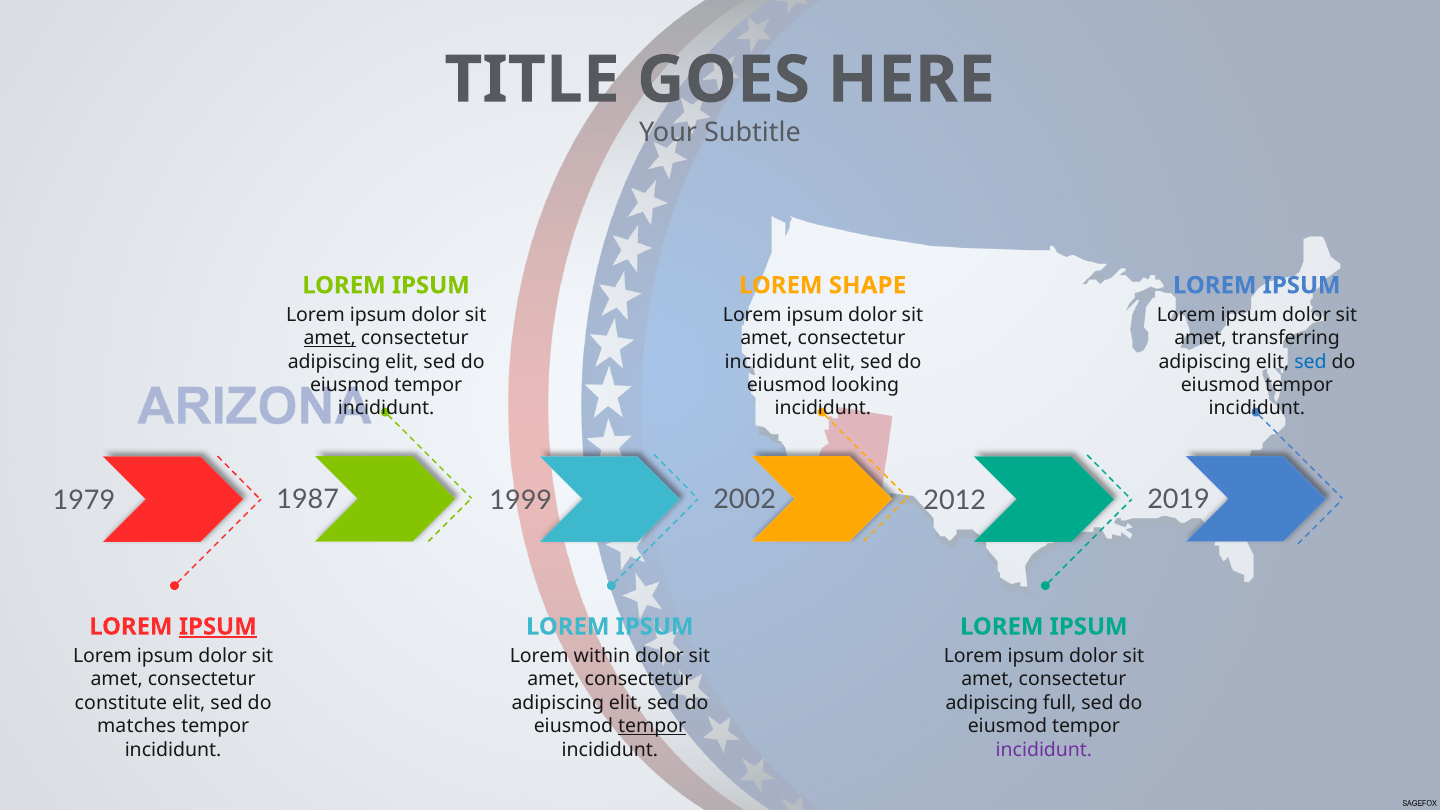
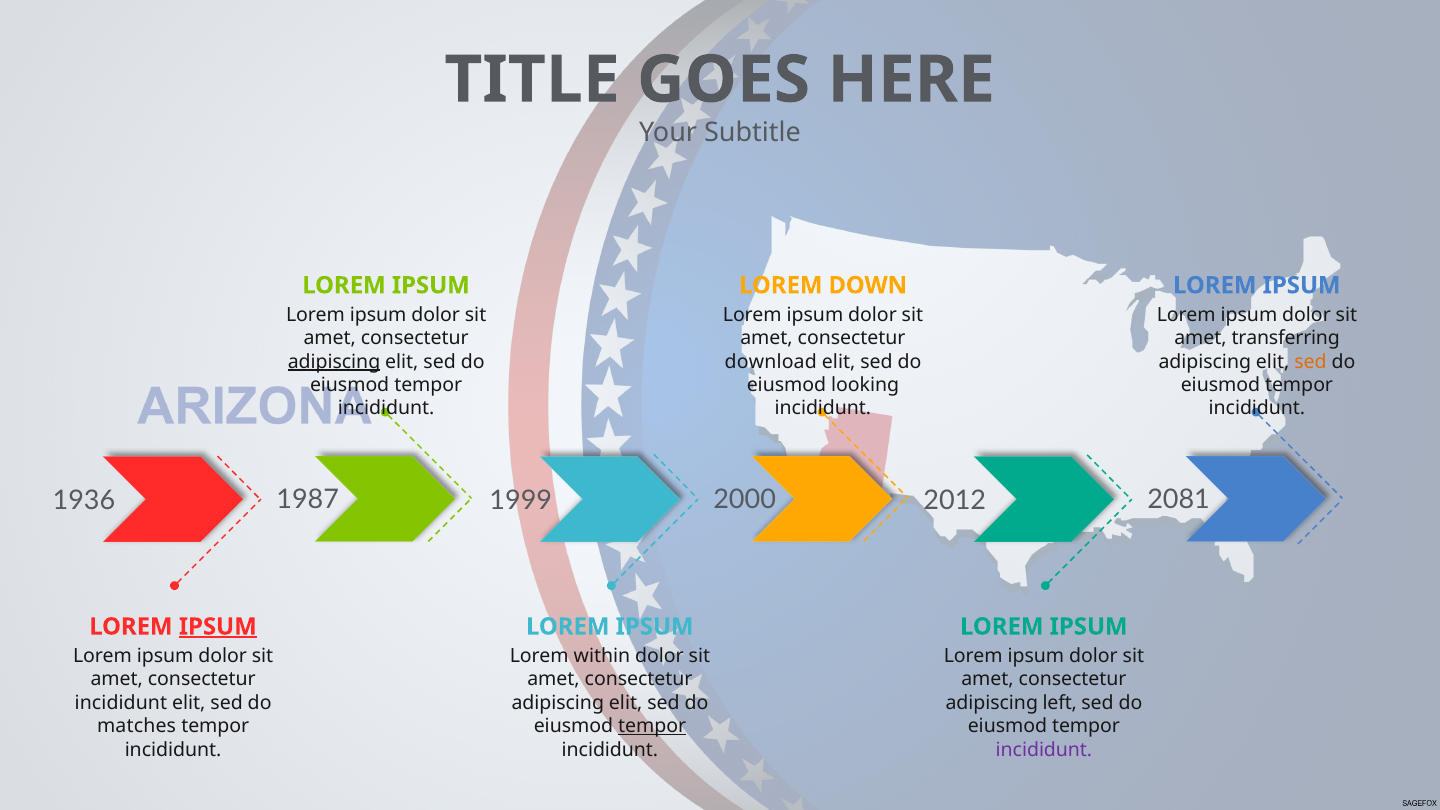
SHAPE: SHAPE -> DOWN (868, 285)
amet underline: present -> none (330, 338)
adipiscing underline: none -> present (334, 362)
incididunt: incididunt -> download (771, 362)
sed colour: blue -> orange (1310, 362)
1979: 1979 -> 1936 (84, 501)
2002: 2002 -> 2000 (745, 500)
2019: 2019 -> 2081 (1179, 500)
constitute: constitute -> incididunt (121, 703)
full: full -> left (1060, 703)
